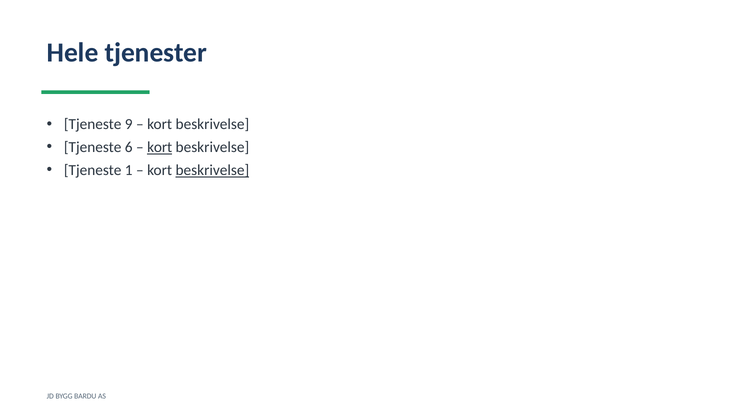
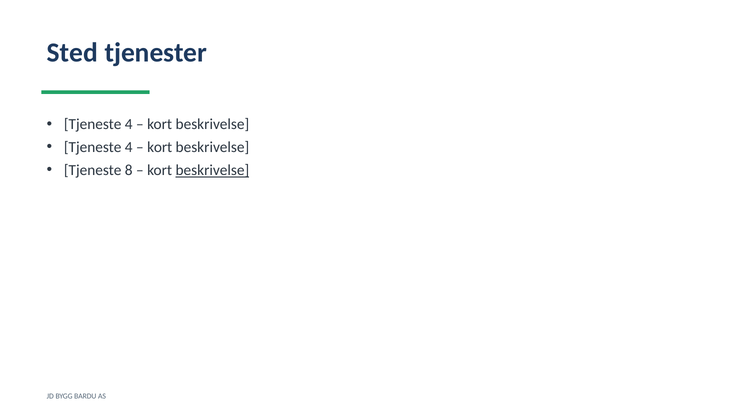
Hele: Hele -> Sted (72, 52)
9: 9 -> 4 (129, 124)
6: 6 -> 4 (129, 147)
kort underline: present -> none (160, 147)
1: 1 -> 8 (129, 170)
